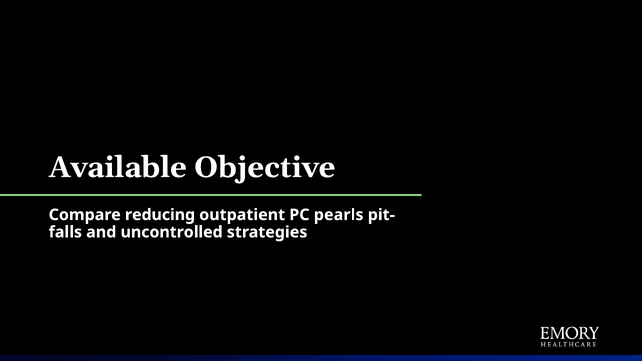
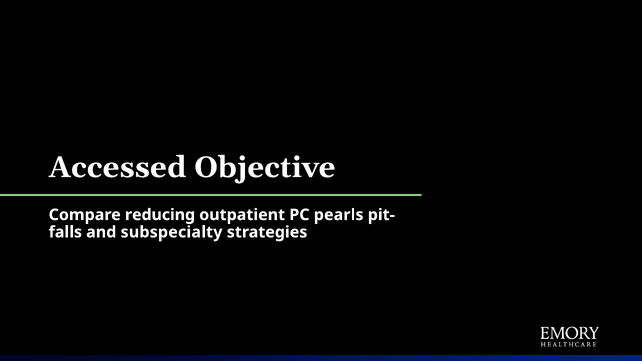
Available: Available -> Accessed (118, 167)
uncontrolled: uncontrolled -> subspecialty (171, 232)
